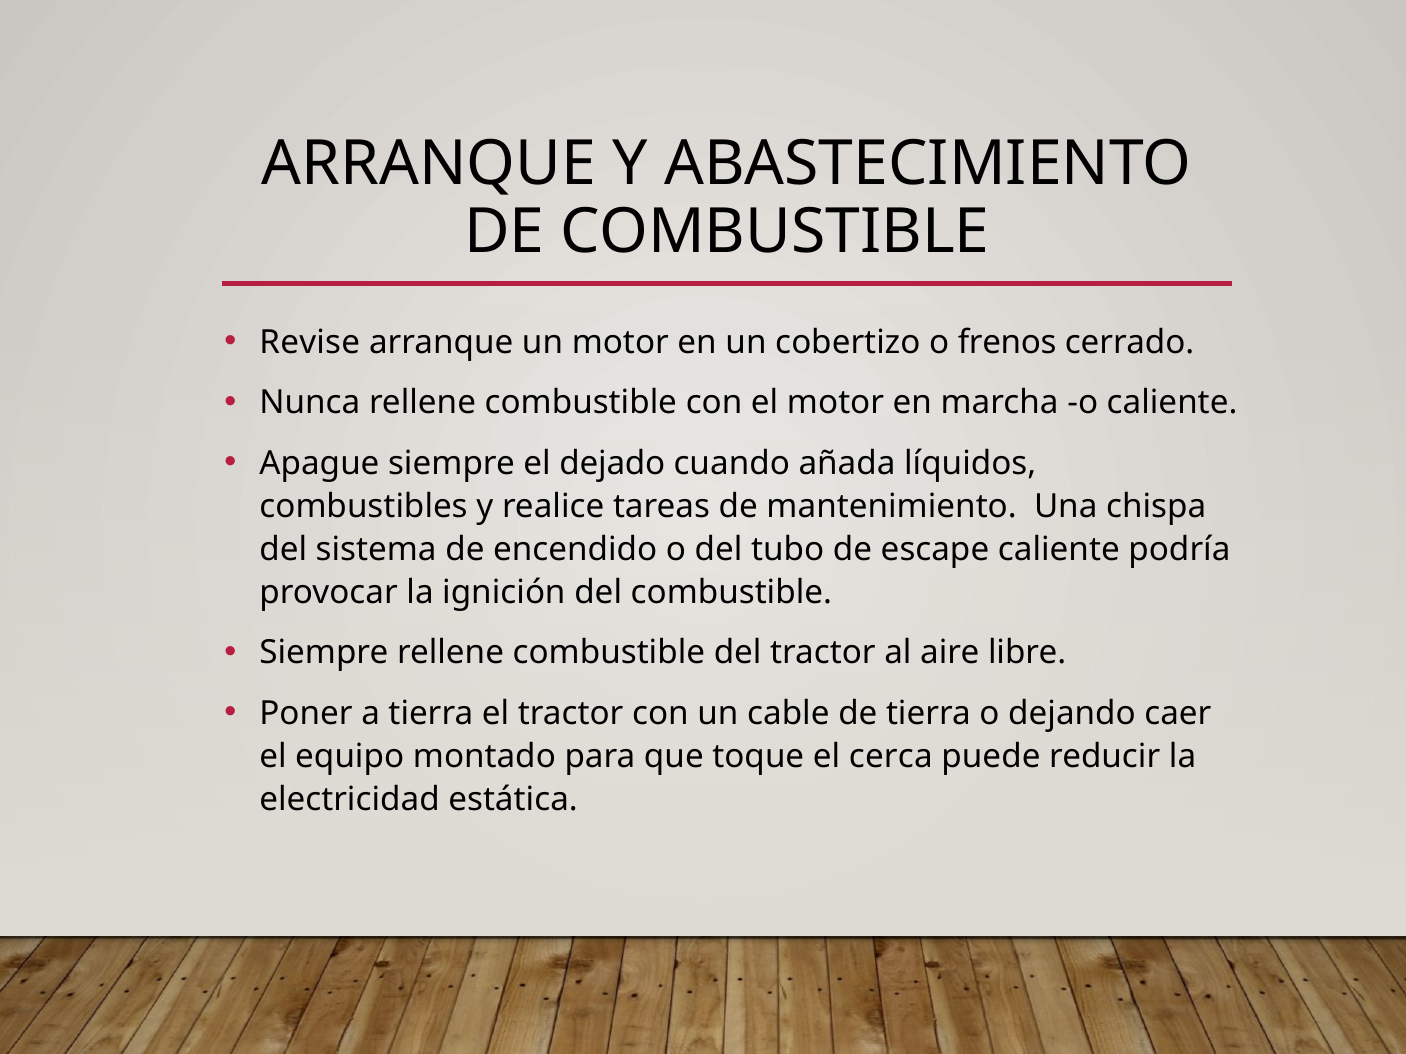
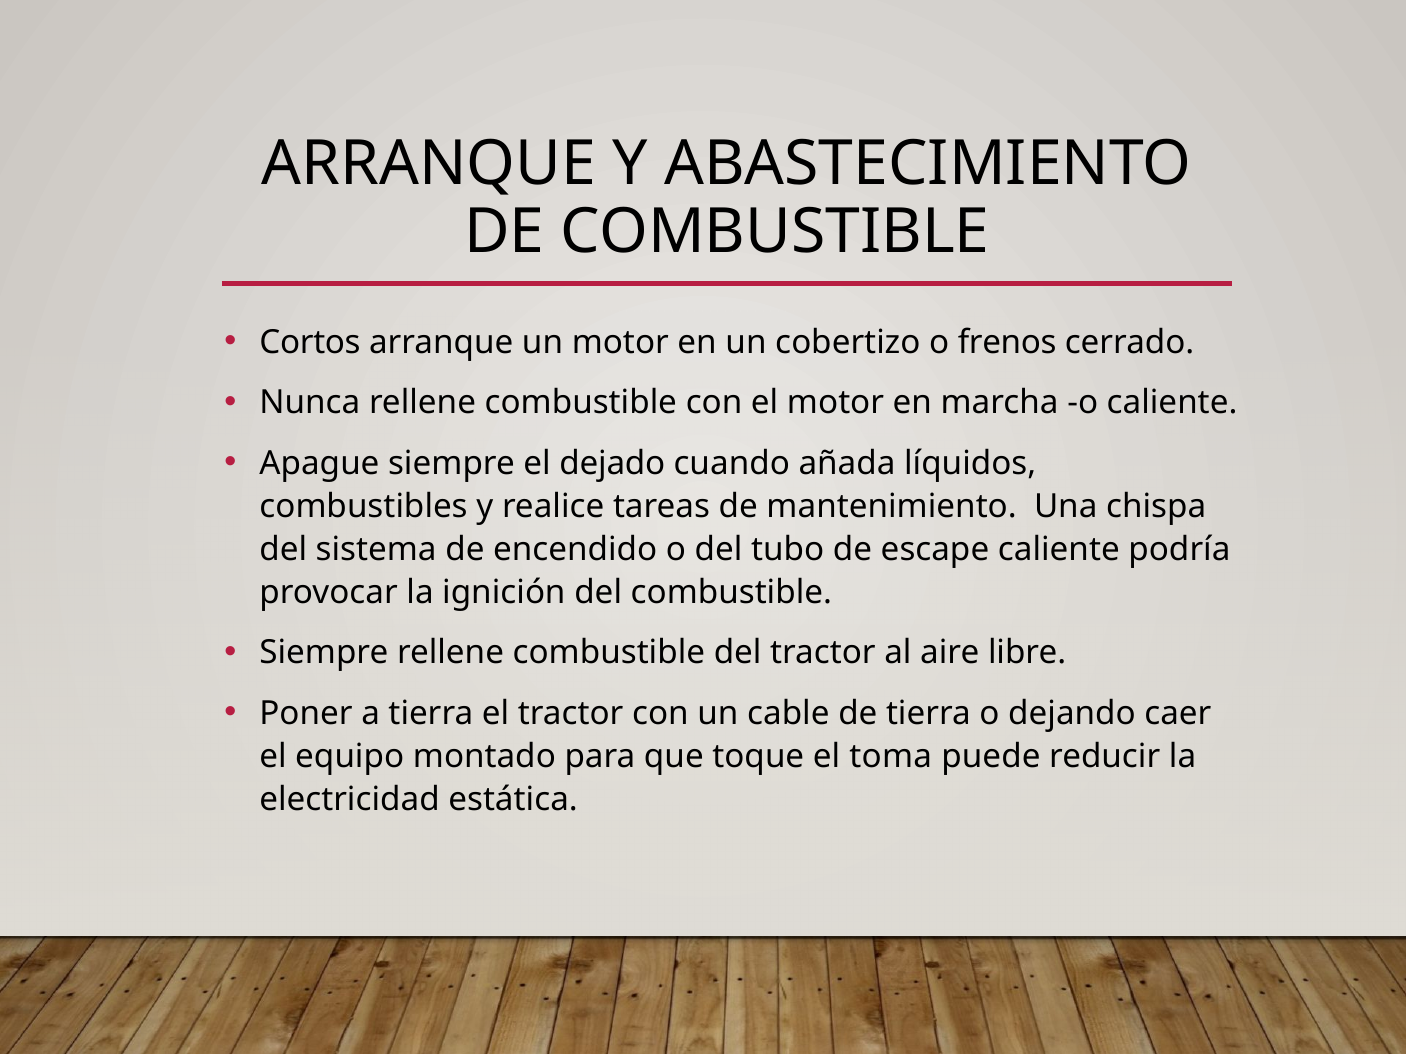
Revise: Revise -> Cortos (310, 342)
cerca: cerca -> toma (891, 757)
